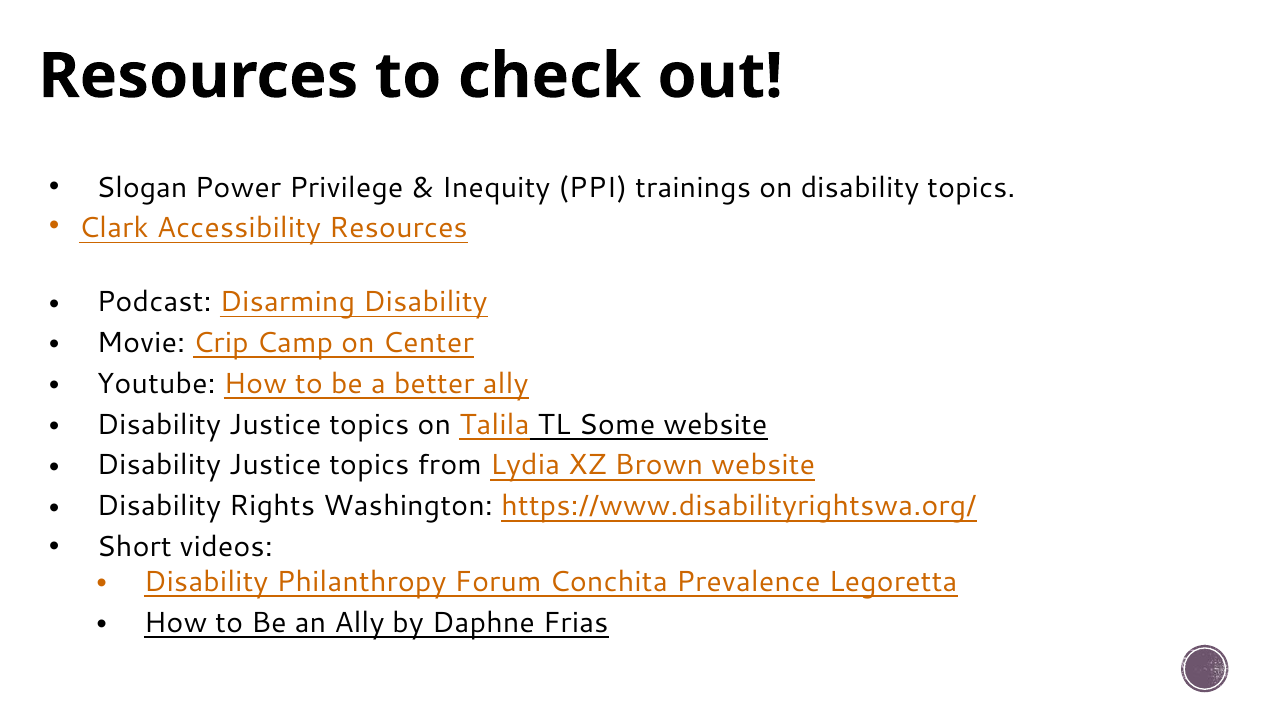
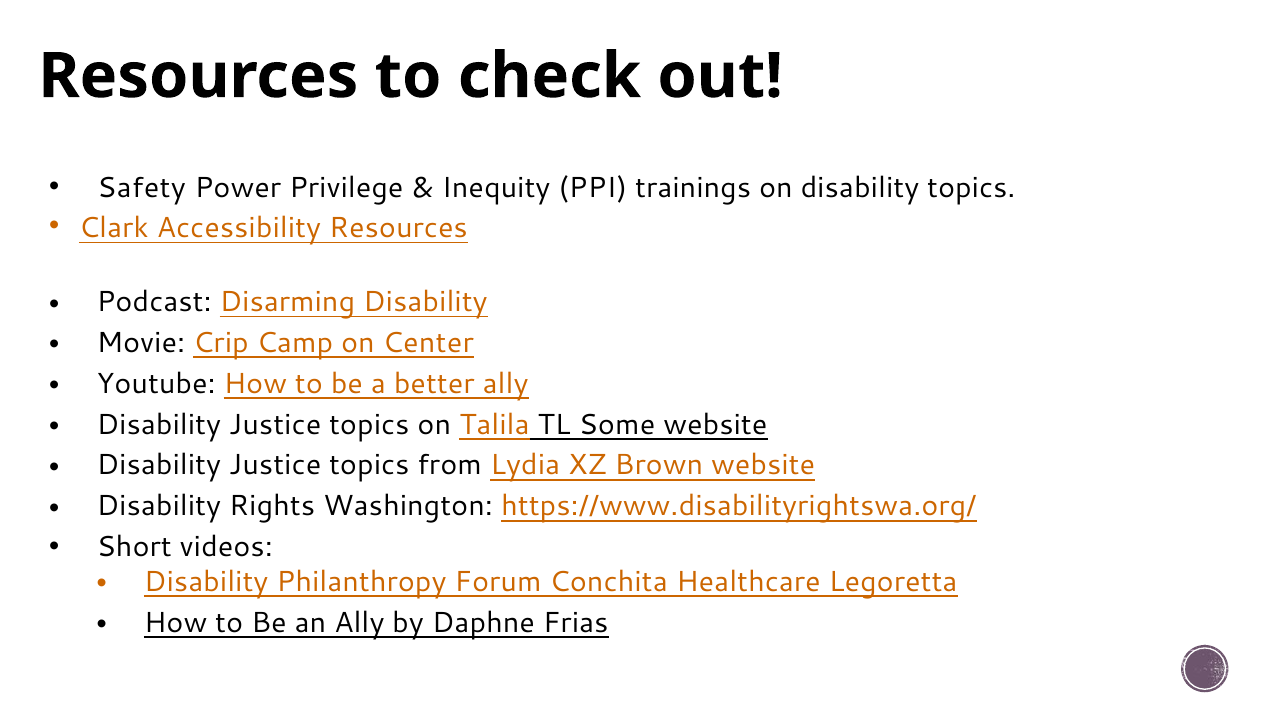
Slogan: Slogan -> Safety (142, 188)
Prevalence: Prevalence -> Healthcare (748, 582)
